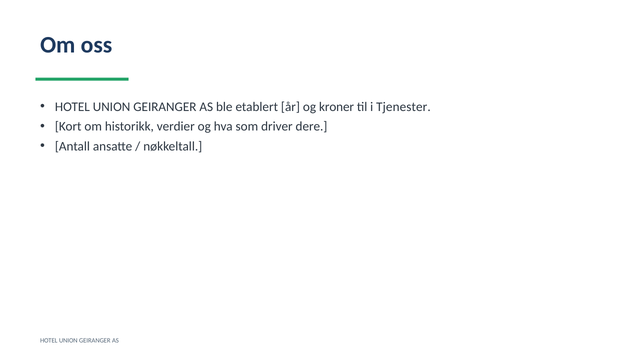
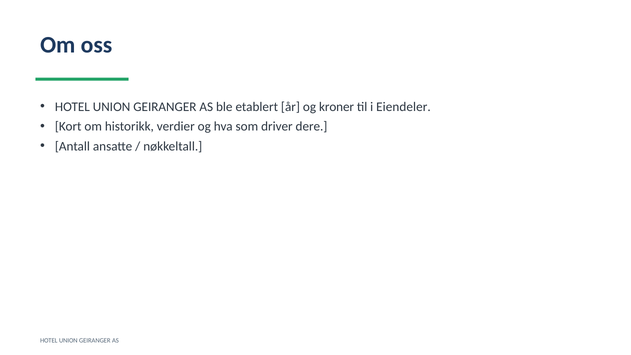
Tjenester: Tjenester -> Eiendeler (403, 107)
